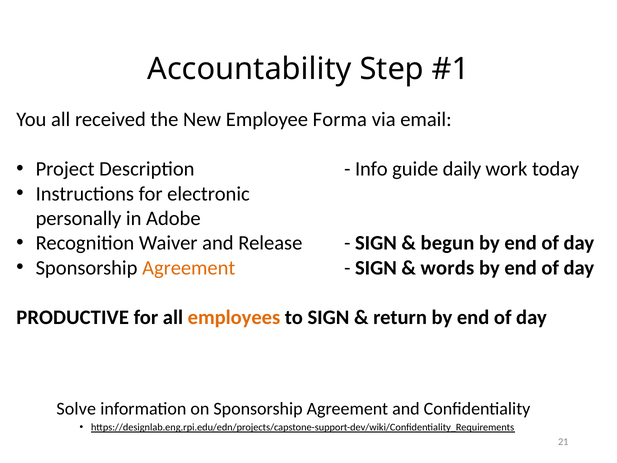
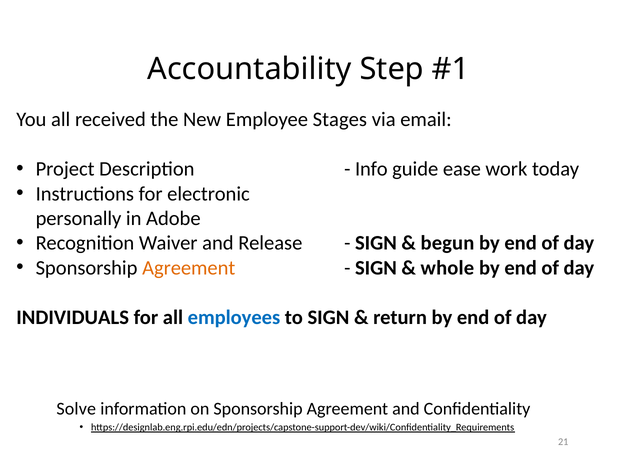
Forma: Forma -> Stages (340, 120)
daily: daily -> ease (462, 169)
words: words -> whole (447, 268)
PRODUCTIVE: PRODUCTIVE -> INDIVIDUALS (73, 317)
employees colour: orange -> blue (234, 317)
